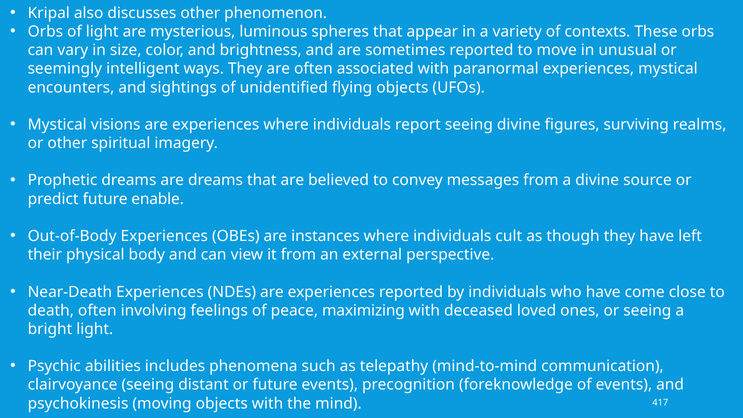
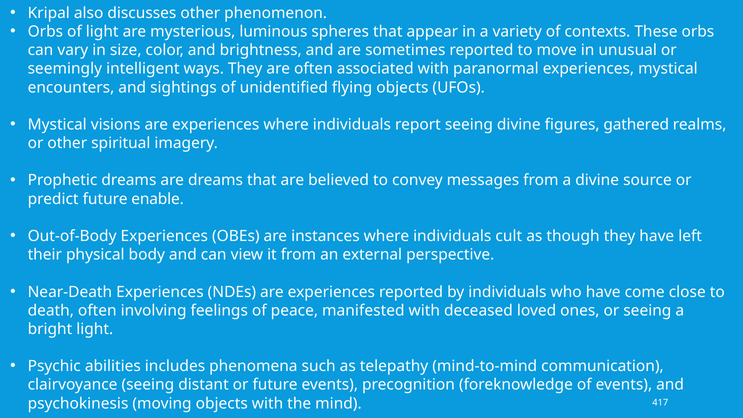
surviving: surviving -> gathered (636, 125)
maximizing: maximizing -> manifested (363, 310)
